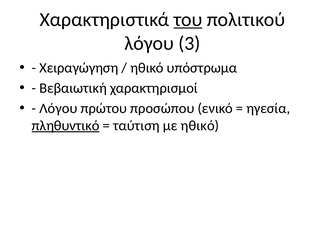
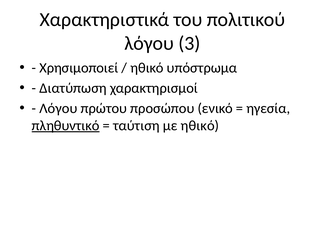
του underline: present -> none (188, 20)
Χειραγώγηση: Χειραγώγηση -> Χρησιμοποιεί (79, 68)
Βεβαιωτική: Βεβαιωτική -> Διατύπωση (73, 88)
